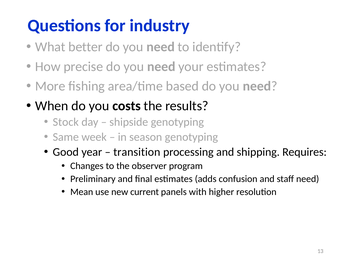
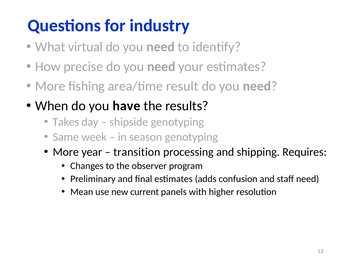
better: better -> virtual (86, 47)
based: based -> result (182, 86)
costs: costs -> have (126, 106)
Stock: Stock -> Takes (66, 122)
Good: Good -> More (66, 152)
